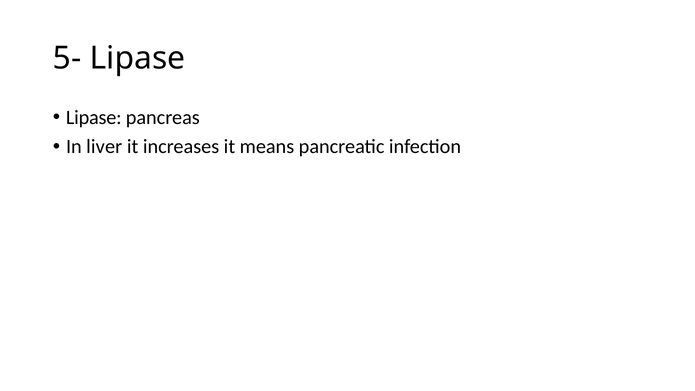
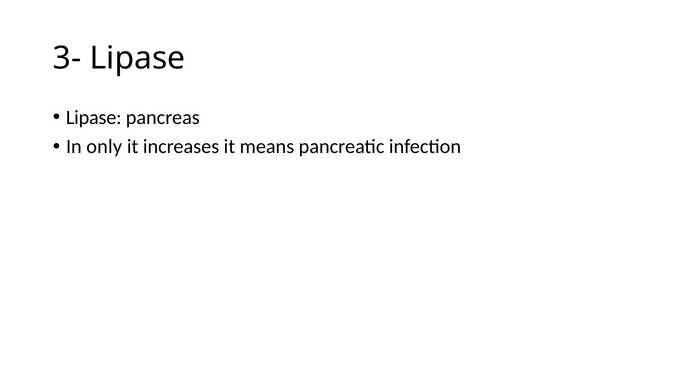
5-: 5- -> 3- (67, 58)
liver: liver -> only (104, 147)
